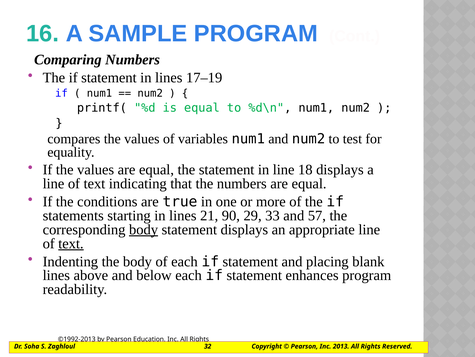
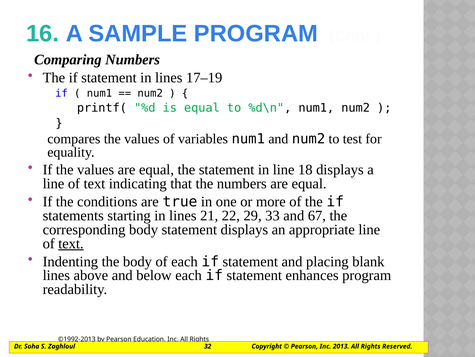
90: 90 -> 22 (231, 215)
57: 57 -> 67 (317, 215)
body underline: present -> none (144, 229)
